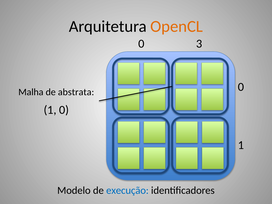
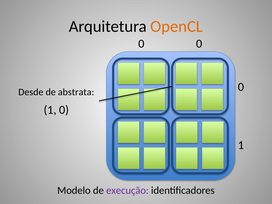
3: 3 -> 0 (199, 44)
Malha: Malha -> Desde (31, 92)
execução colour: blue -> purple (127, 190)
